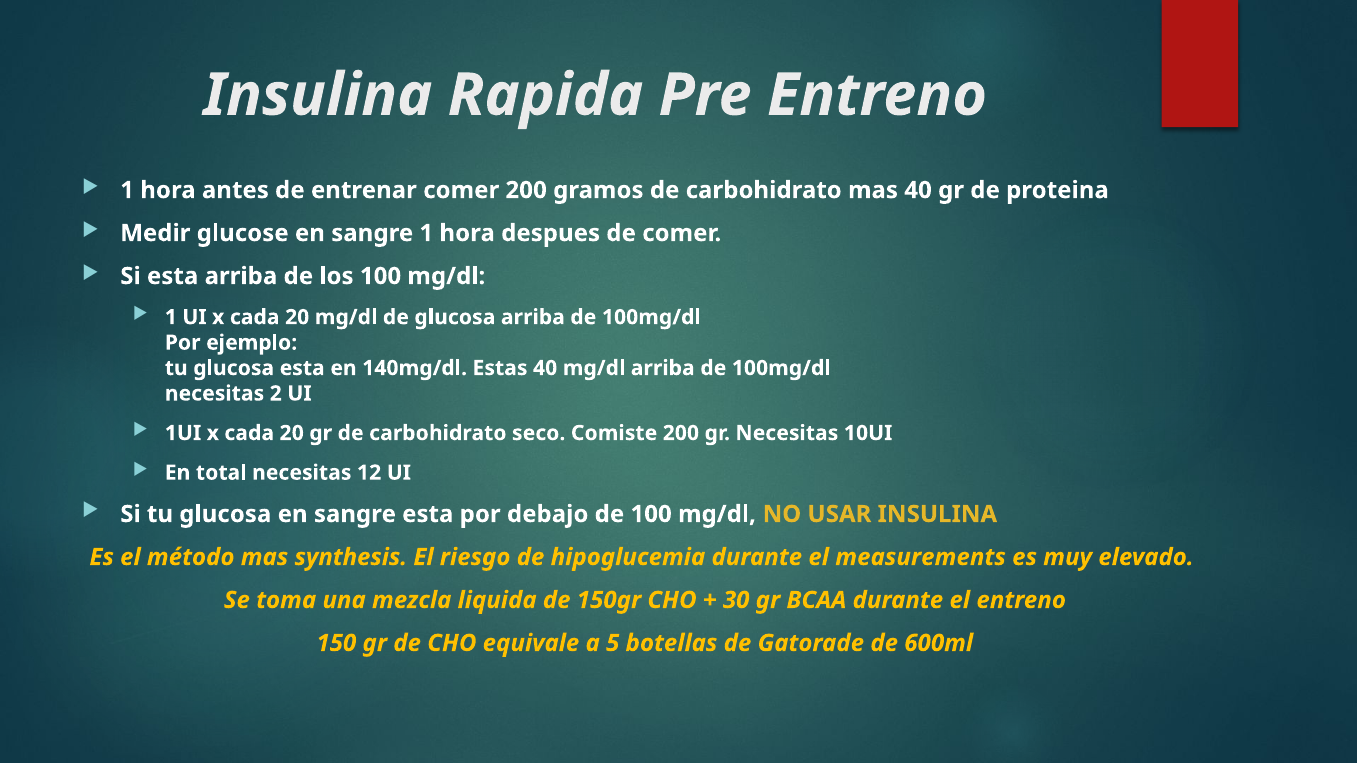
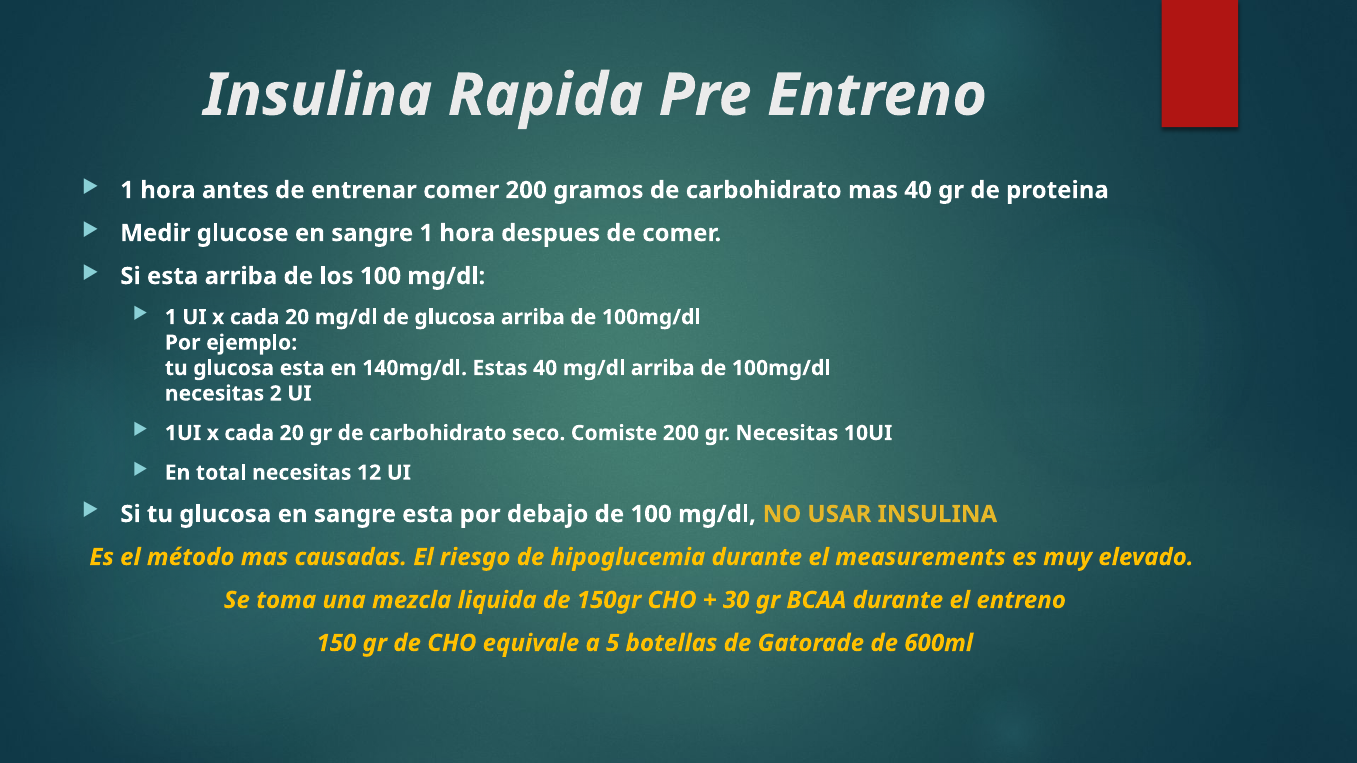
synthesis: synthesis -> causadas (351, 557)
